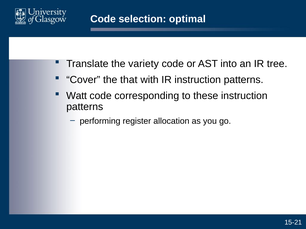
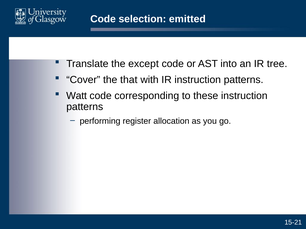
optimal: optimal -> emitted (187, 19)
variety: variety -> except (144, 64)
